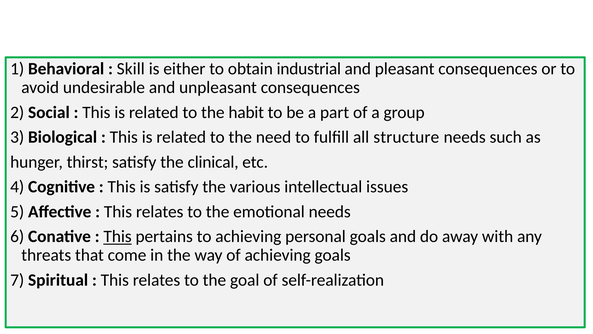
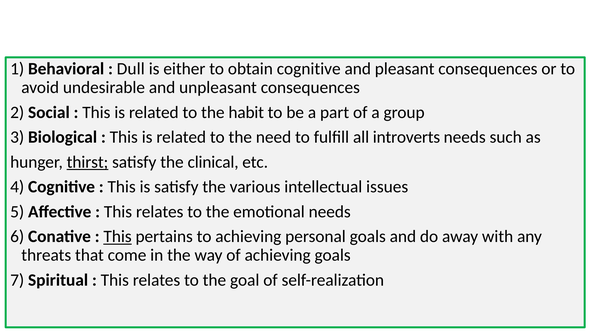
Skill: Skill -> Dull (131, 69)
obtain industrial: industrial -> cognitive (309, 69)
structure: structure -> introverts (406, 137)
thirst underline: none -> present (87, 162)
